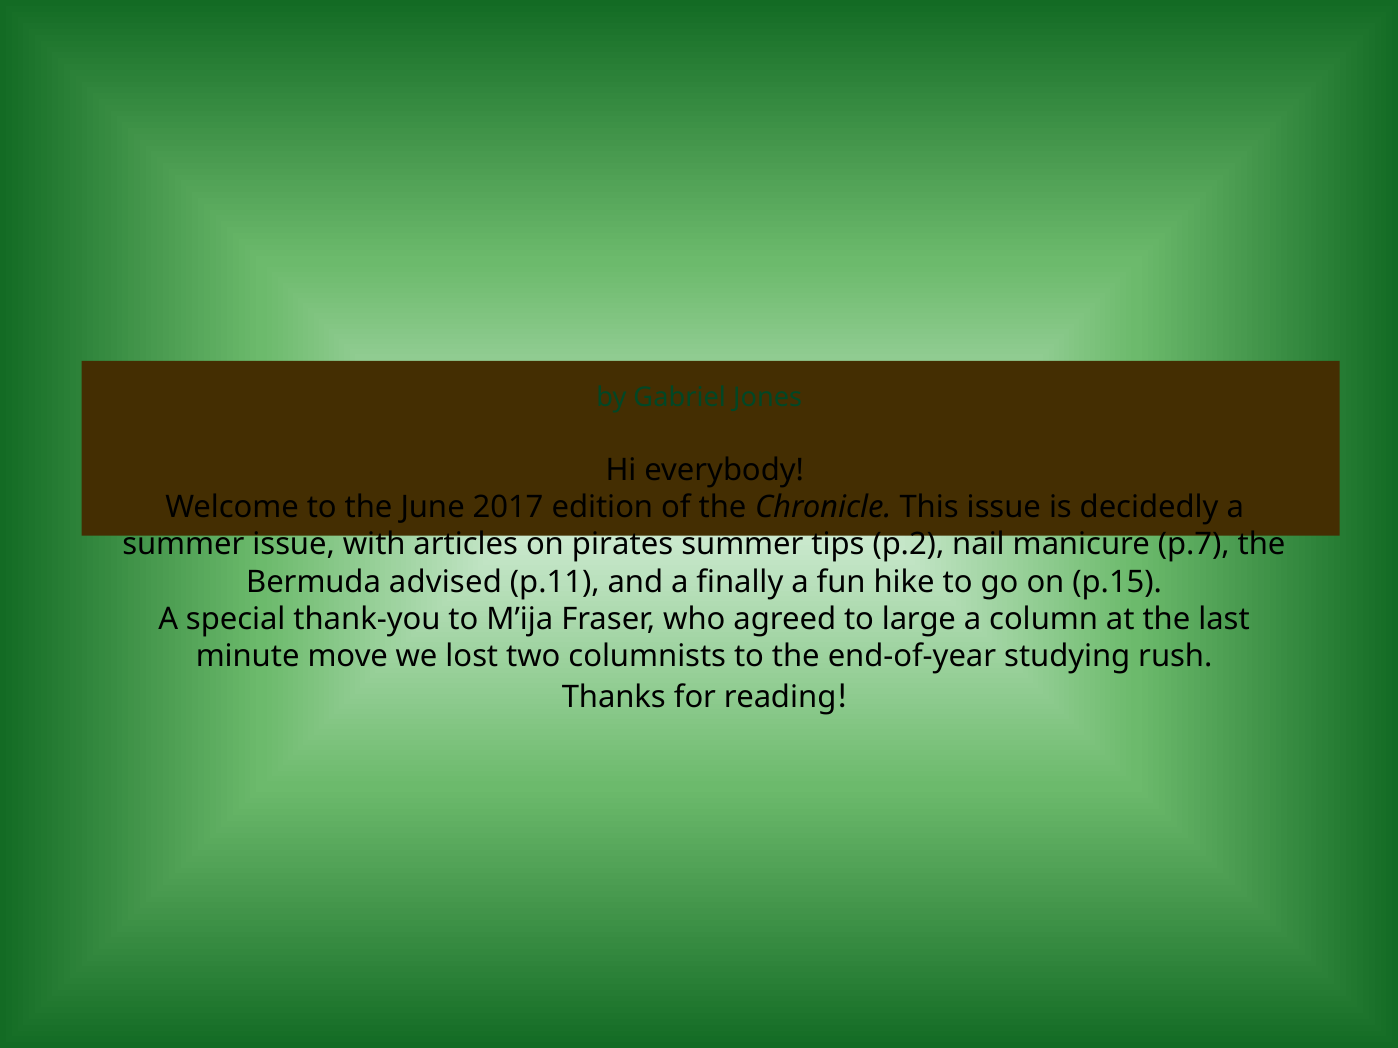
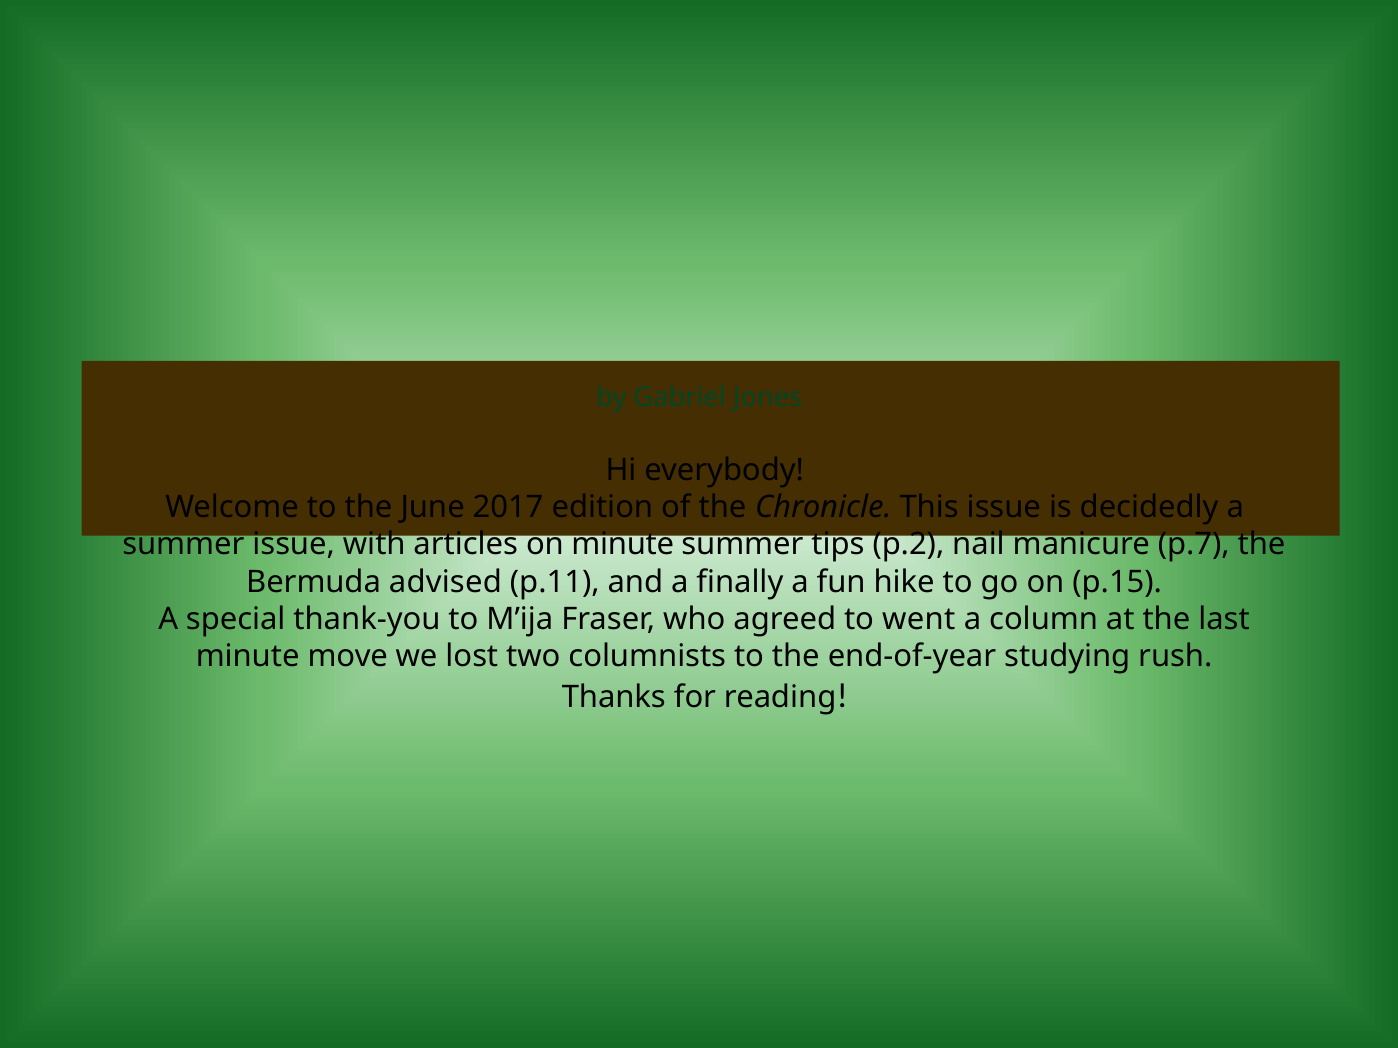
on pirates: pirates -> minute (623, 545)
large: large -> went (919, 619)
